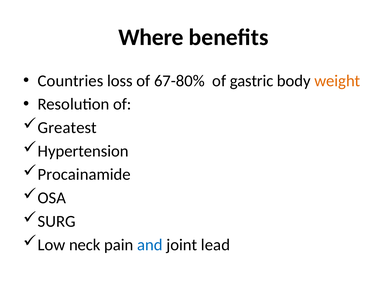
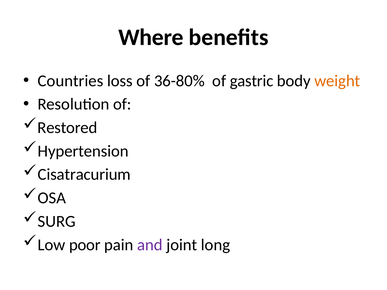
67-80%: 67-80% -> 36-80% (179, 81)
Greatest: Greatest -> Restored (67, 128)
Procainamide: Procainamide -> Cisatracurium (84, 175)
neck: neck -> poor (85, 245)
and colour: blue -> purple (150, 245)
lead: lead -> long (216, 245)
